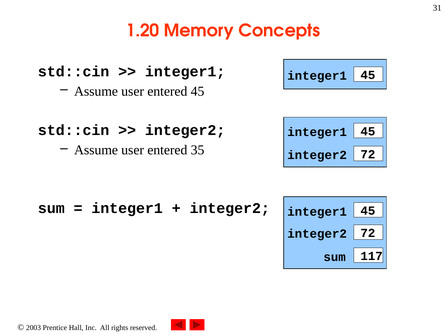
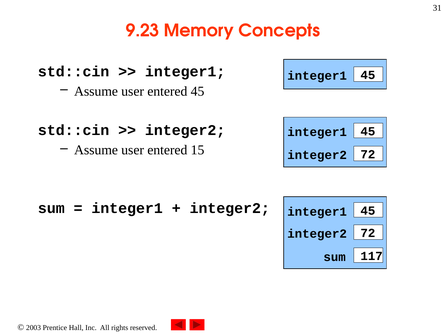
1.20: 1.20 -> 9.23 (143, 31)
35: 35 -> 15 (198, 150)
